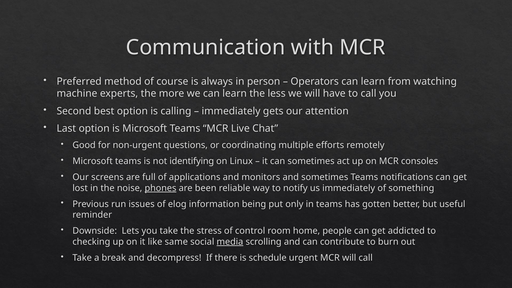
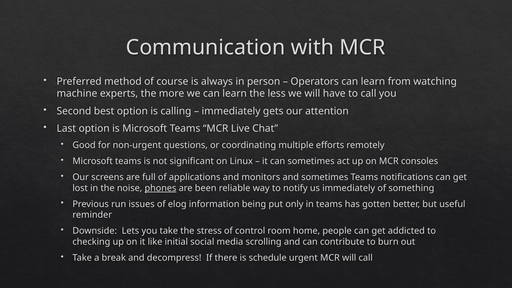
identifying: identifying -> significant (192, 161)
same: same -> initial (176, 242)
media underline: present -> none (230, 242)
